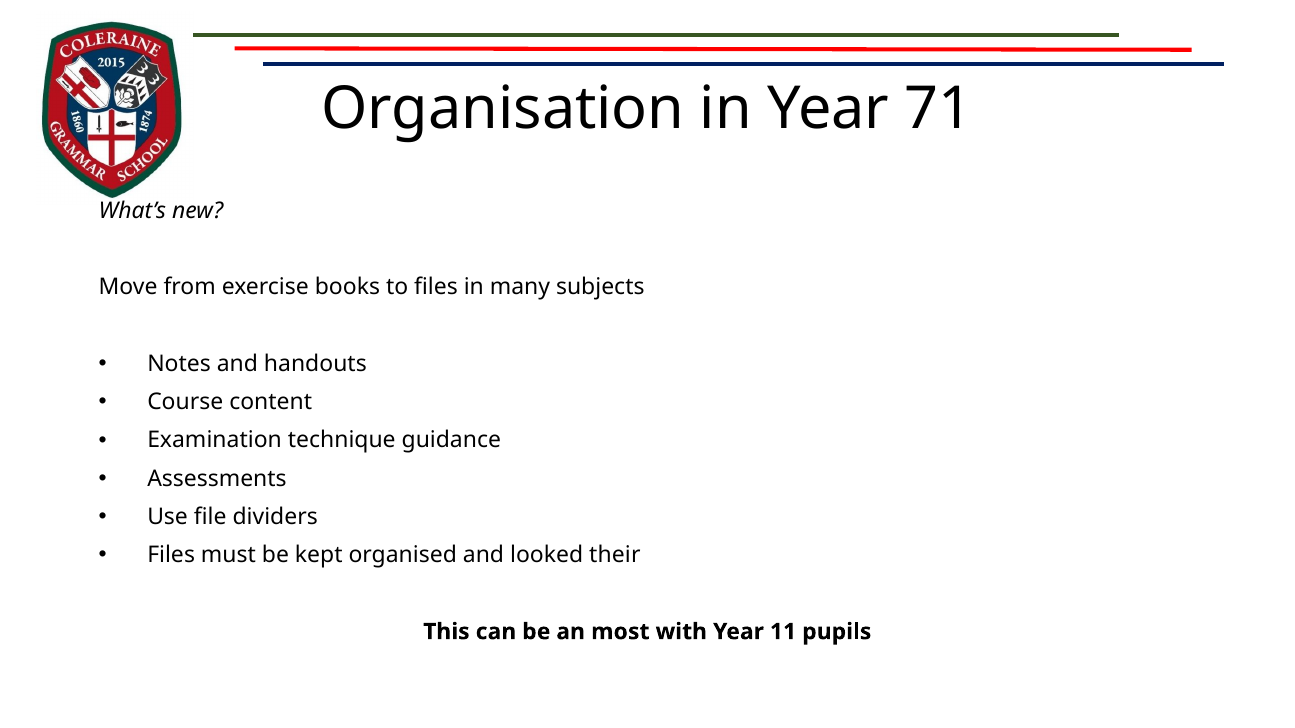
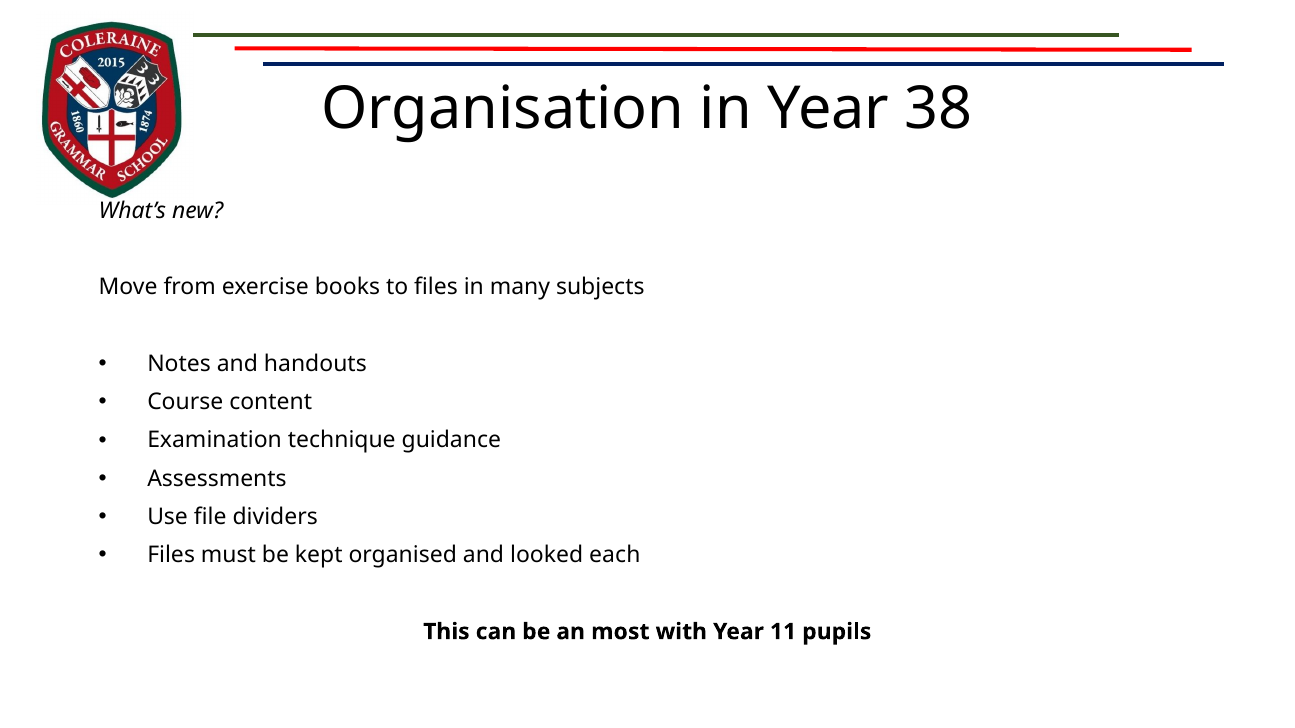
71: 71 -> 38 (939, 109)
their: their -> each (615, 555)
